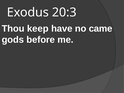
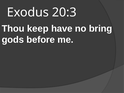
came: came -> bring (101, 29)
